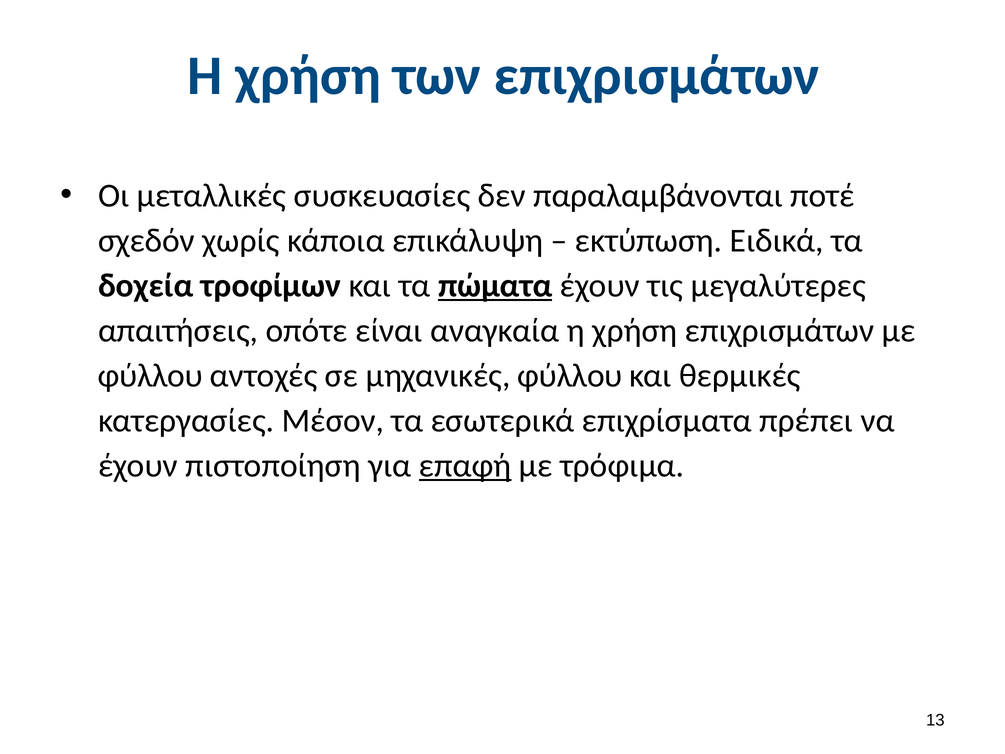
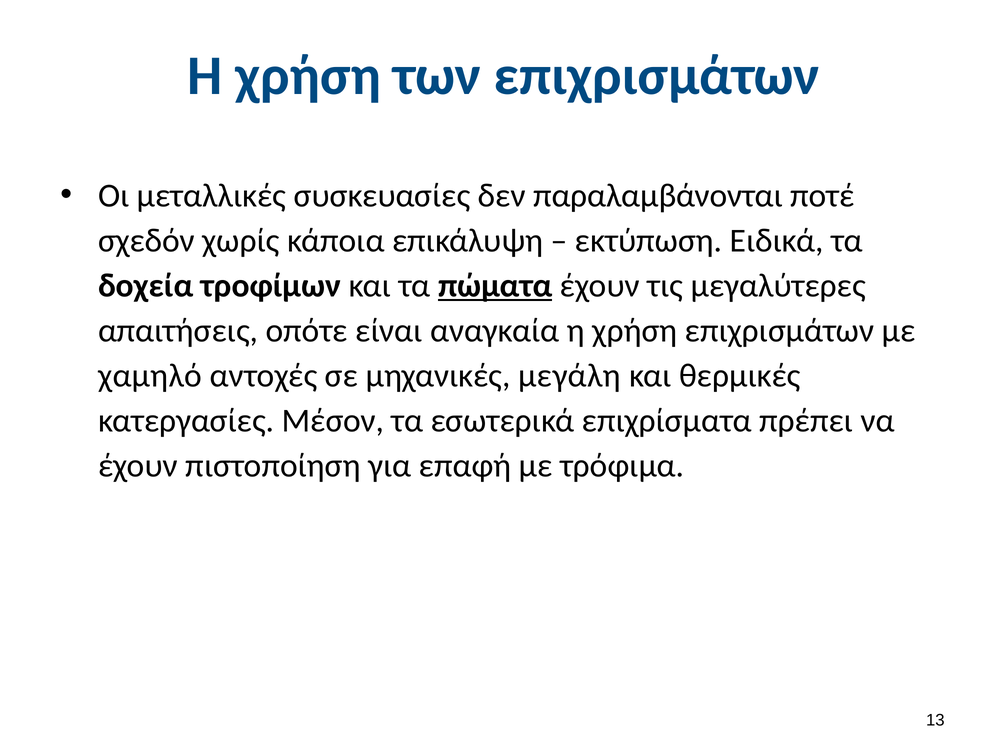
φύλλου: φύλλου -> χαμηλό (150, 375)
μηχανικές φύλλου: φύλλου -> μεγάλη (570, 375)
επαφή underline: present -> none (465, 465)
